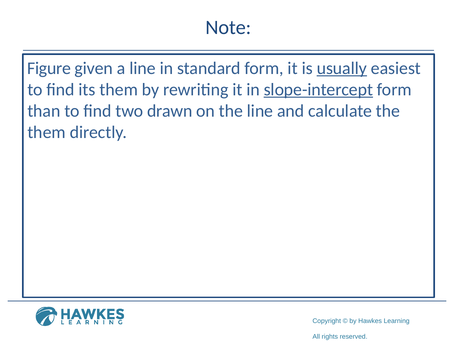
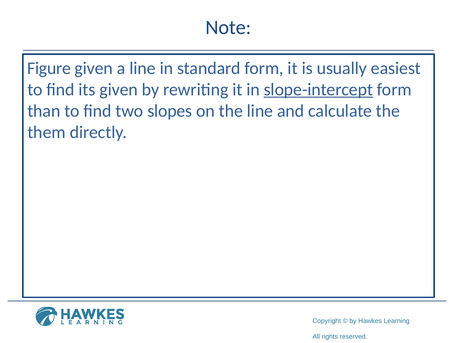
usually underline: present -> none (342, 68)
its them: them -> given (119, 89)
drawn: drawn -> slopes (170, 111)
